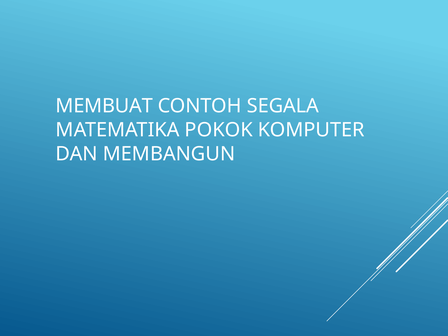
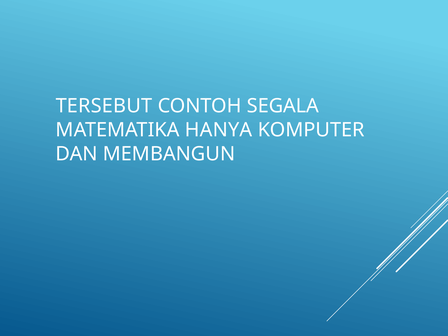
MEMBUAT: MEMBUAT -> TERSEBUT (104, 106)
POKOK: POKOK -> HANYA (219, 130)
